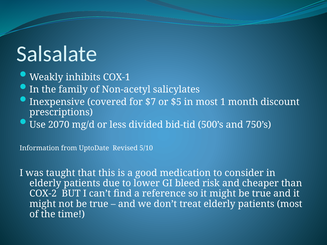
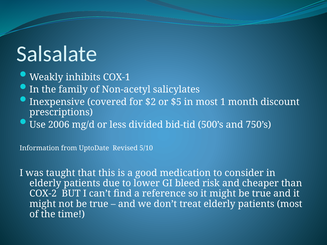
$7: $7 -> $2 (151, 102)
2070: 2070 -> 2006 (59, 125)
